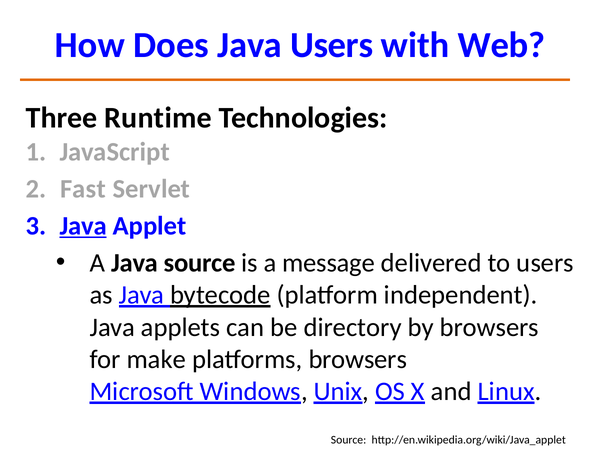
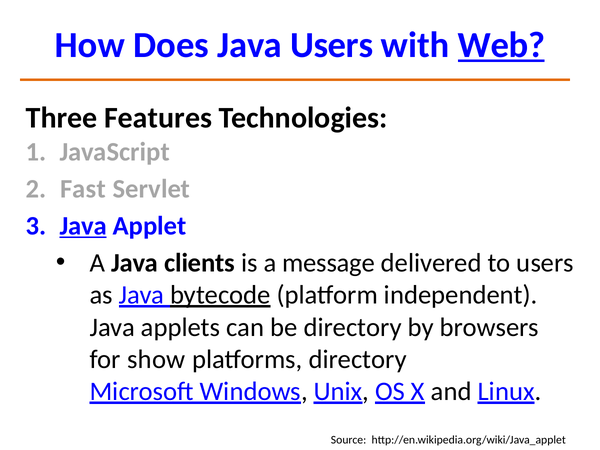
Web underline: none -> present (501, 45)
Runtime: Runtime -> Features (158, 118)
Java source: source -> clients (200, 263)
make: make -> show (156, 359)
platforms browsers: browsers -> directory (358, 359)
